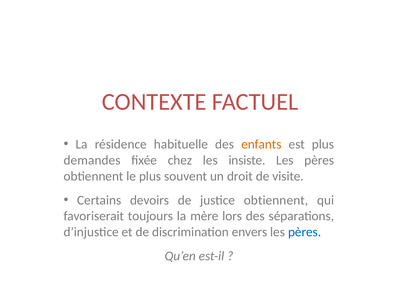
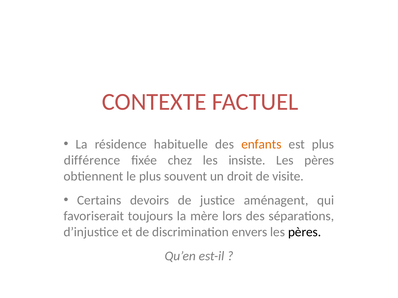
demandes: demandes -> différence (92, 161)
justice obtiennent: obtiennent -> aménagent (276, 201)
pères colour: blue -> black (305, 232)
